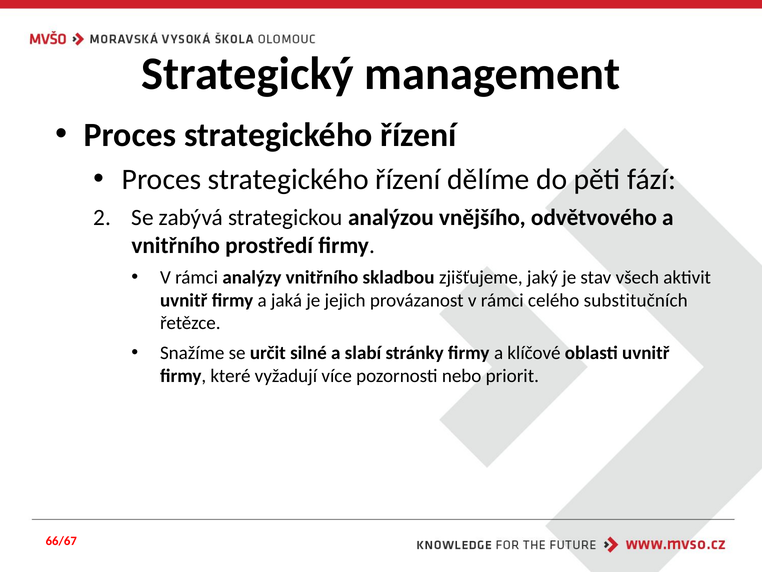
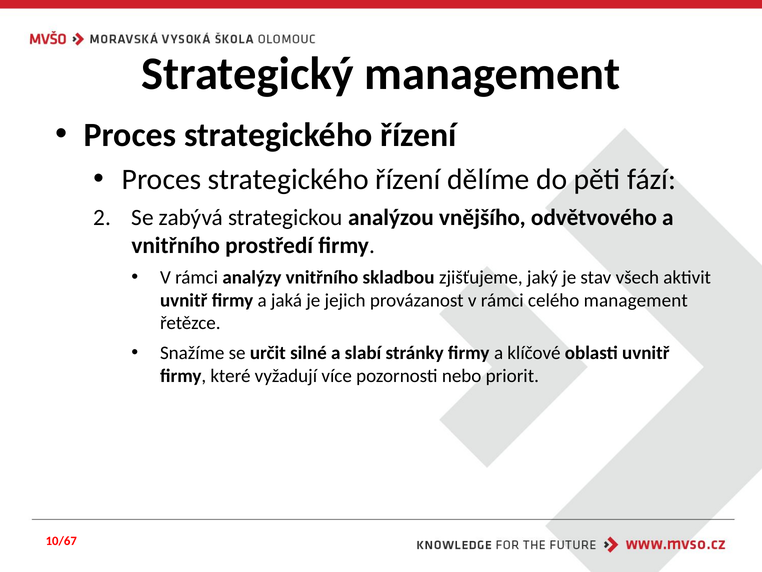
celého substitučních: substitučních -> management (636, 300)
66/67: 66/67 -> 10/67 (61, 541)
